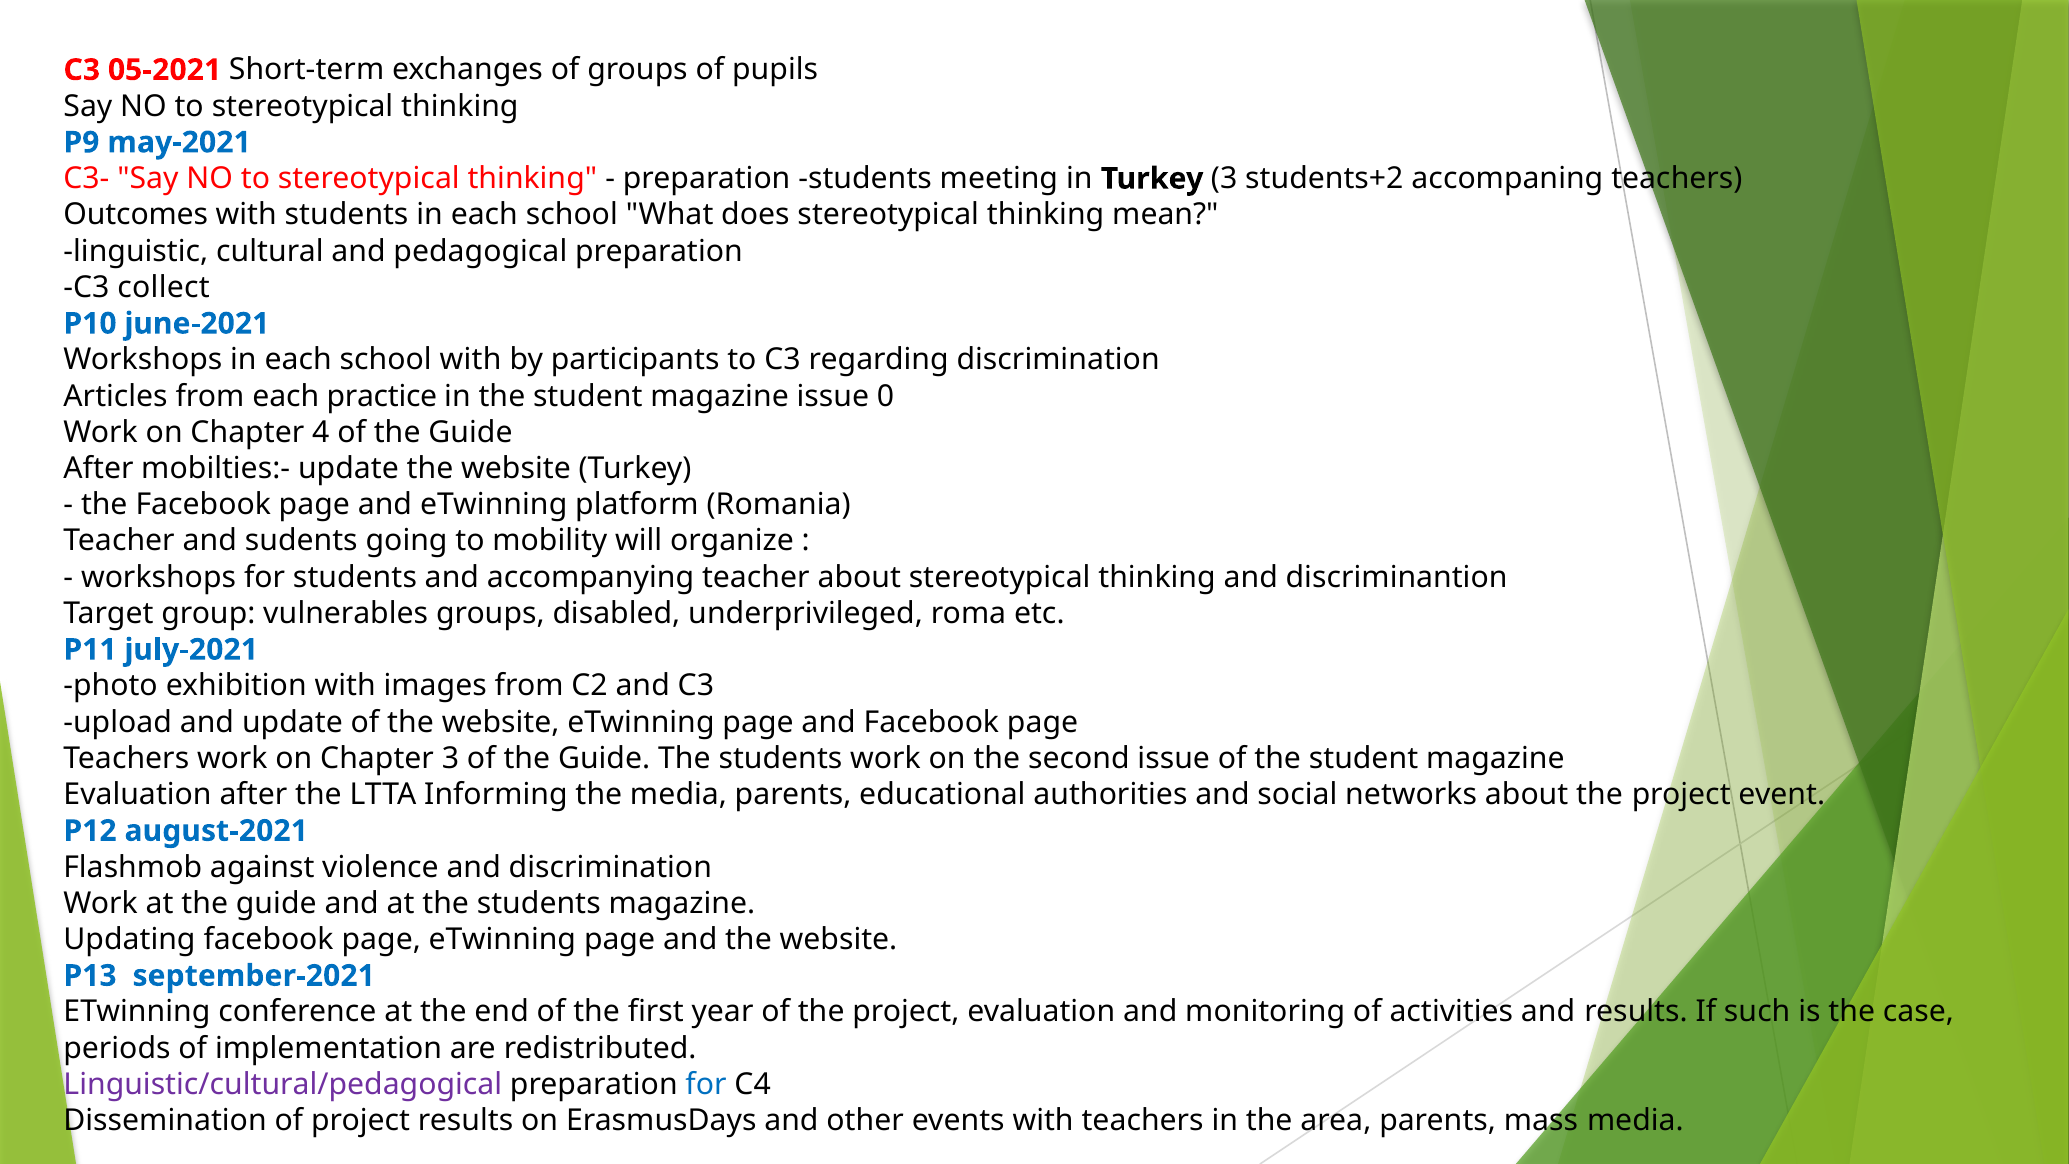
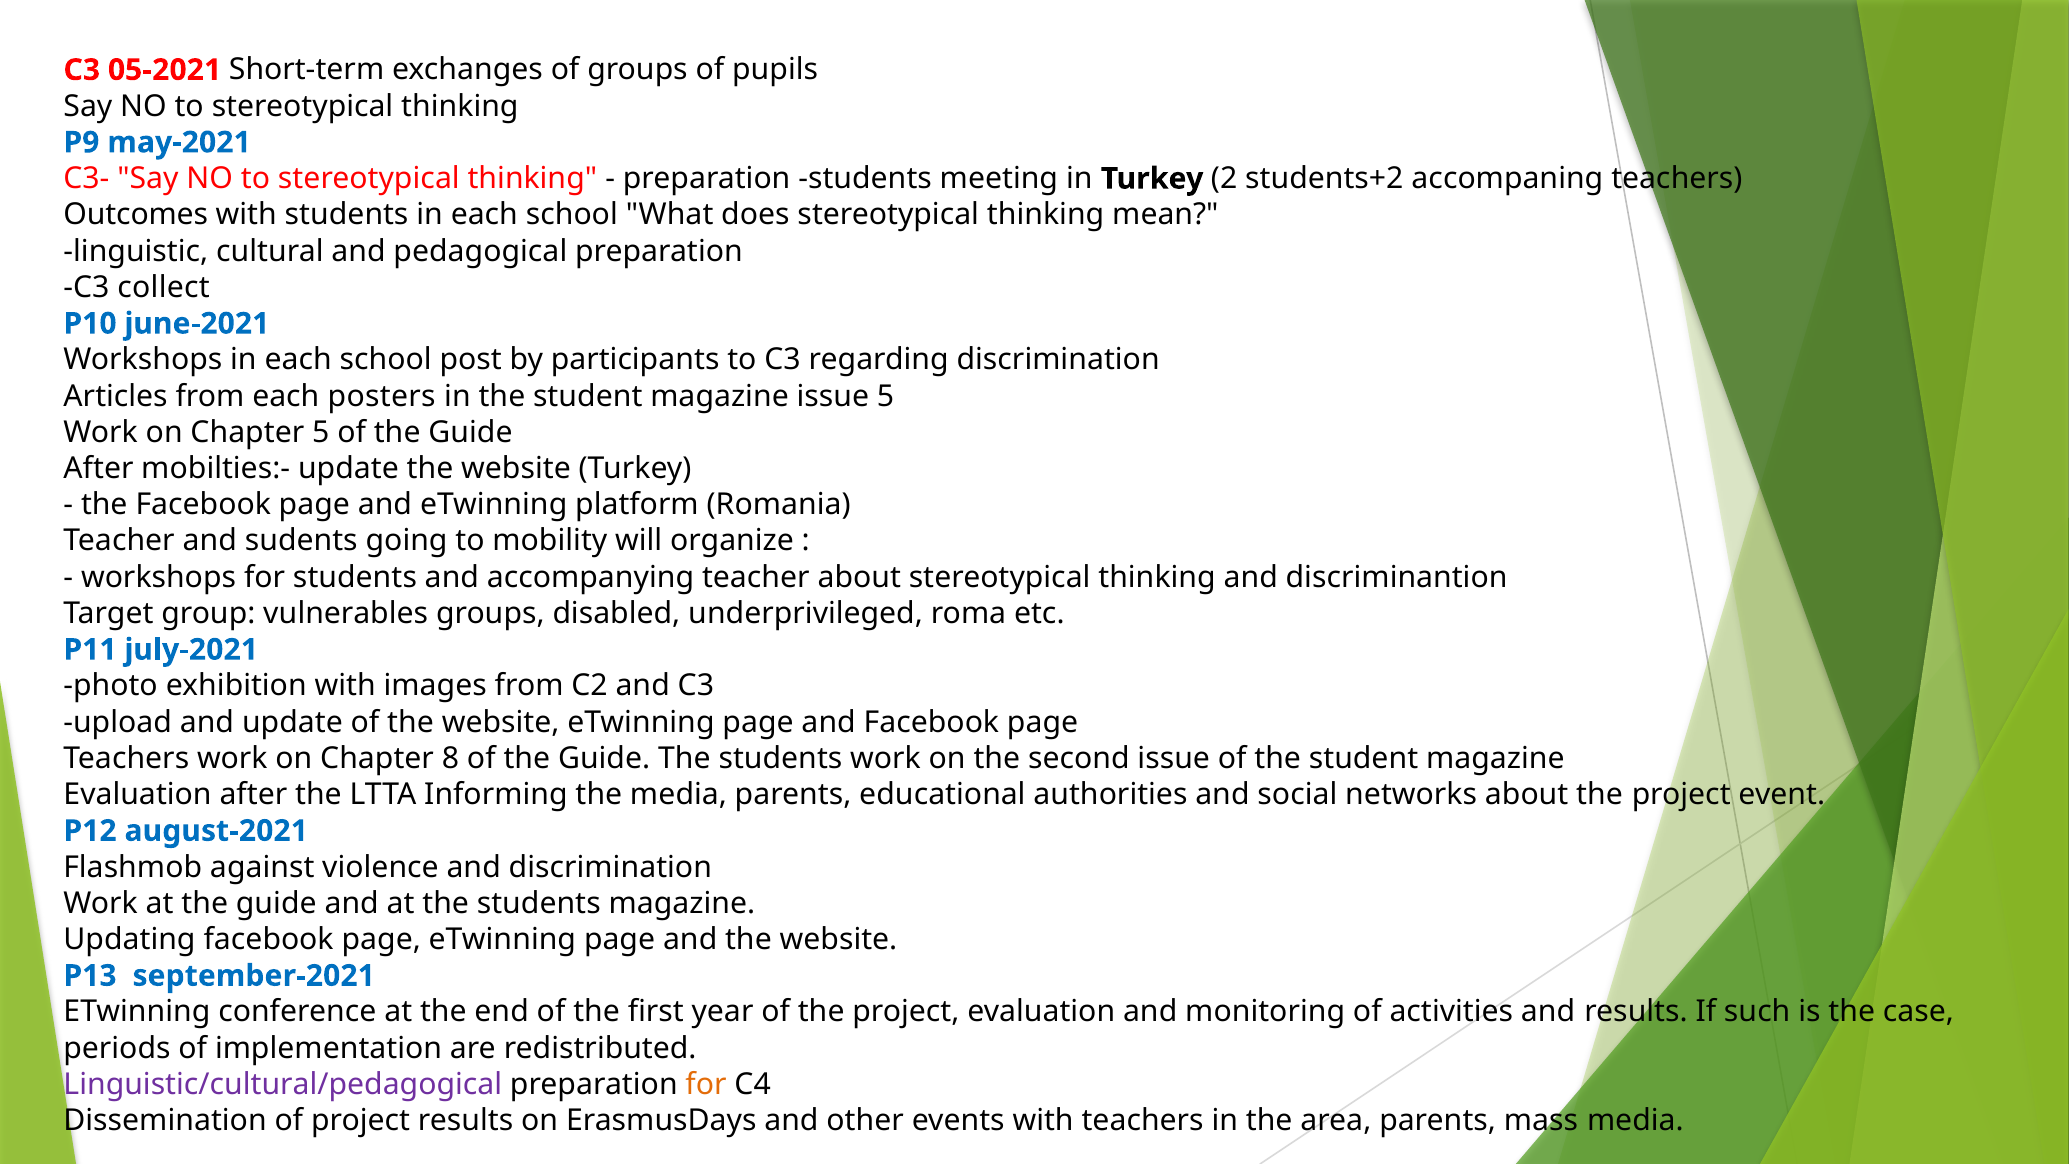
Turkey 3: 3 -> 2 (1224, 179)
school with: with -> post (471, 360)
practice: practice -> posters (382, 396)
issue 0: 0 -> 5 (886, 396)
Chapter 4: 4 -> 5 (321, 432)
Chapter 3: 3 -> 8 (451, 758)
for colour: blue -> orange (706, 1084)
